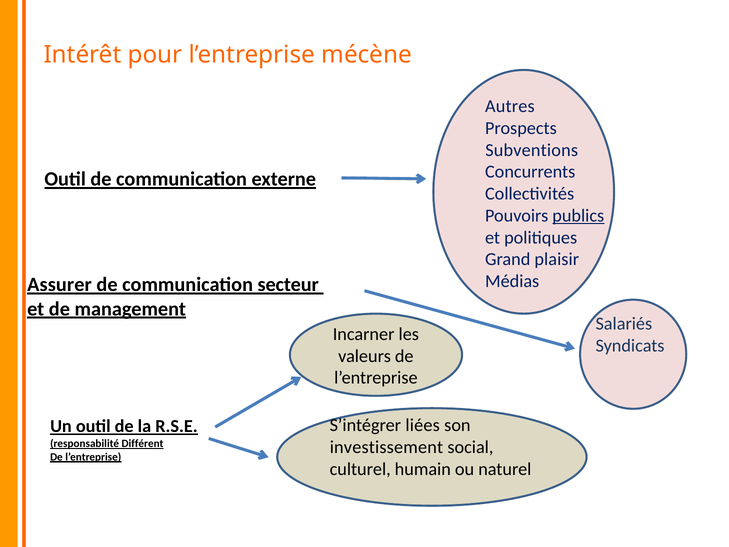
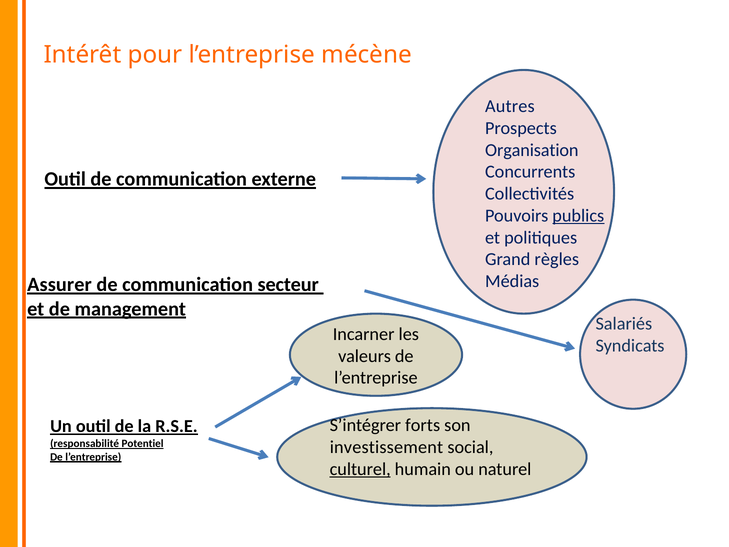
Subventions: Subventions -> Organisation (532, 150)
plaisir: plaisir -> règles (557, 259)
liées: liées -> forts (423, 425)
Différent: Différent -> Potentiel (143, 443)
culturel underline: none -> present (360, 469)
